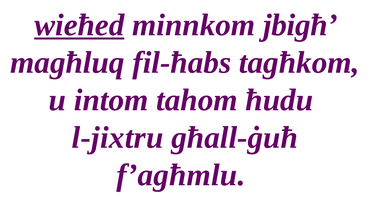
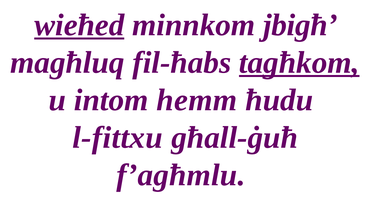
tagħkom underline: none -> present (299, 62)
tahom: tahom -> hemm (197, 100)
l-jixtru: l-jixtru -> l-fittxu (118, 137)
